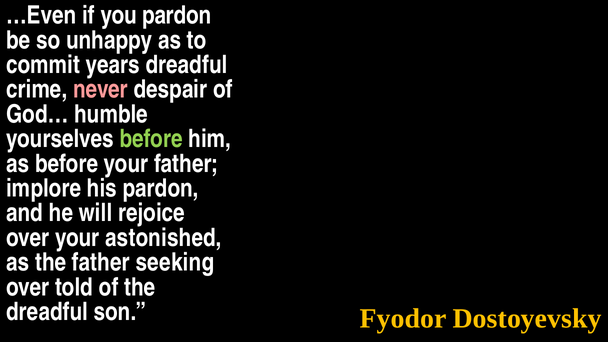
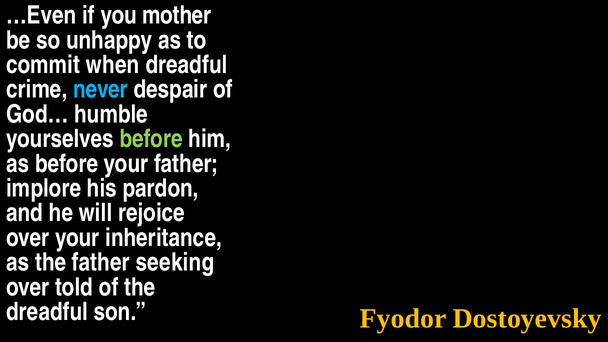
you pardon: pardon -> mother (177, 15)
years: years -> when (113, 65)
never colour: pink -> light blue (100, 90)
astonished: astonished -> inheritance (164, 238)
